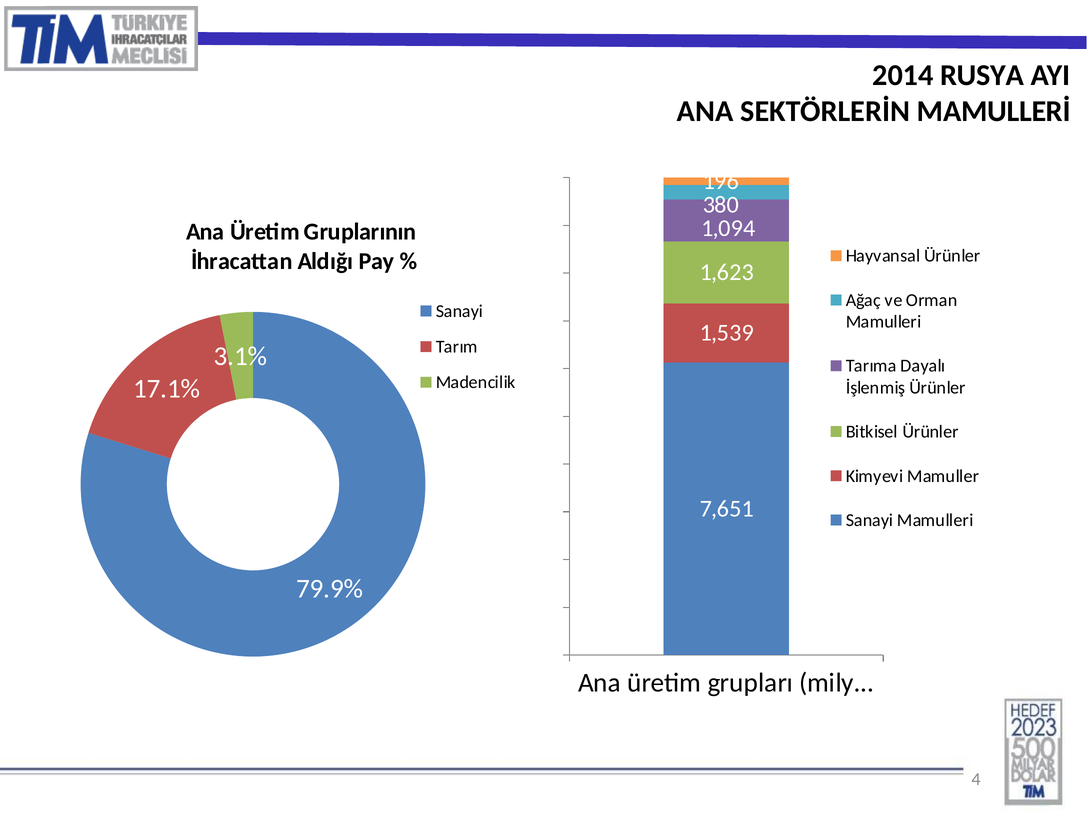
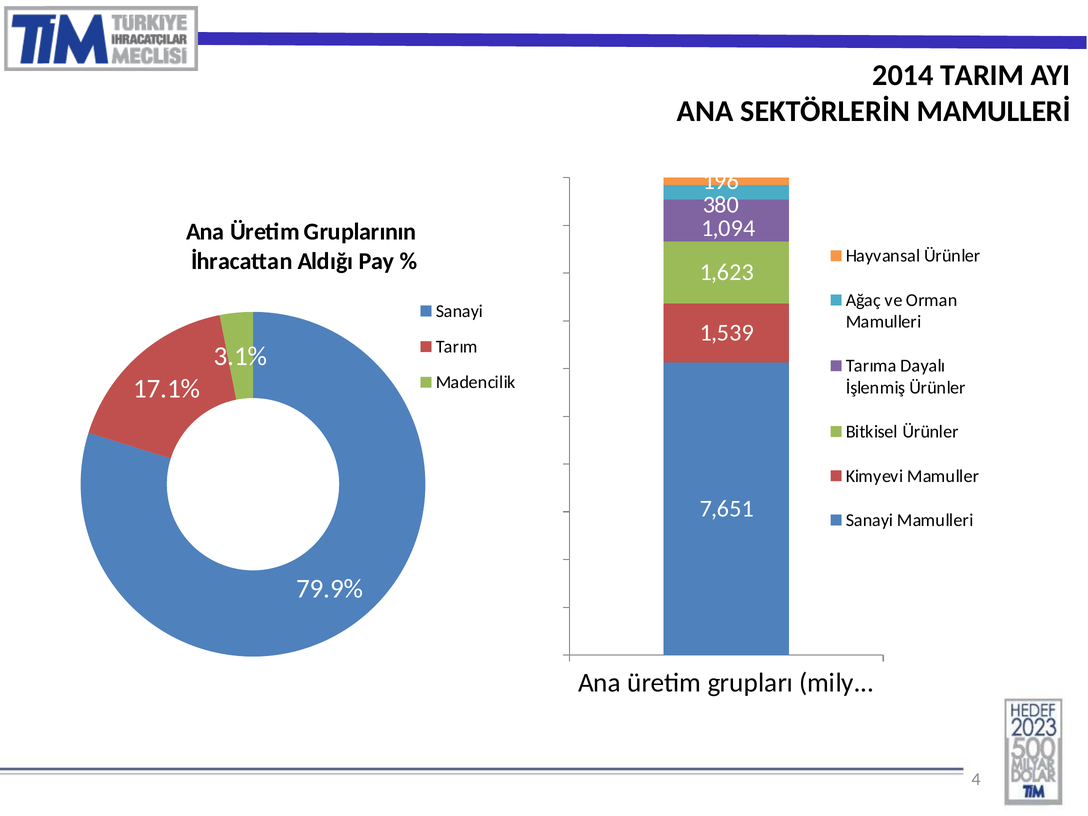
RUSYA: RUSYA -> TARIM (982, 75)
